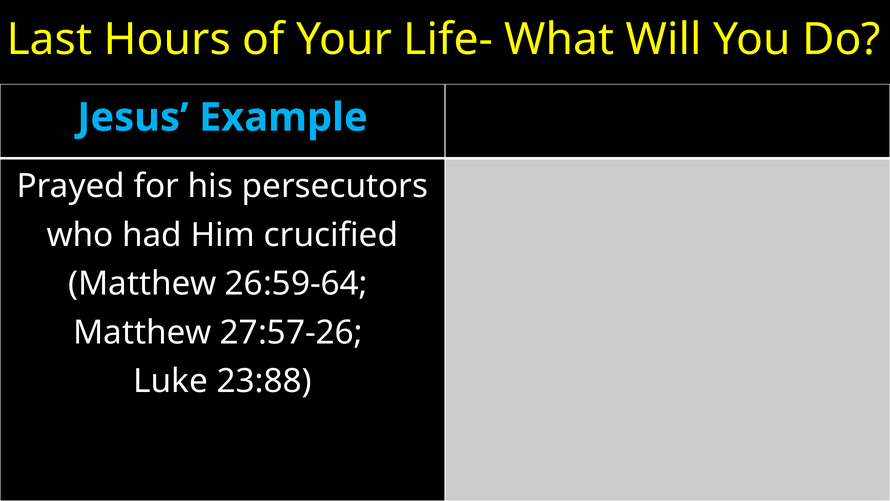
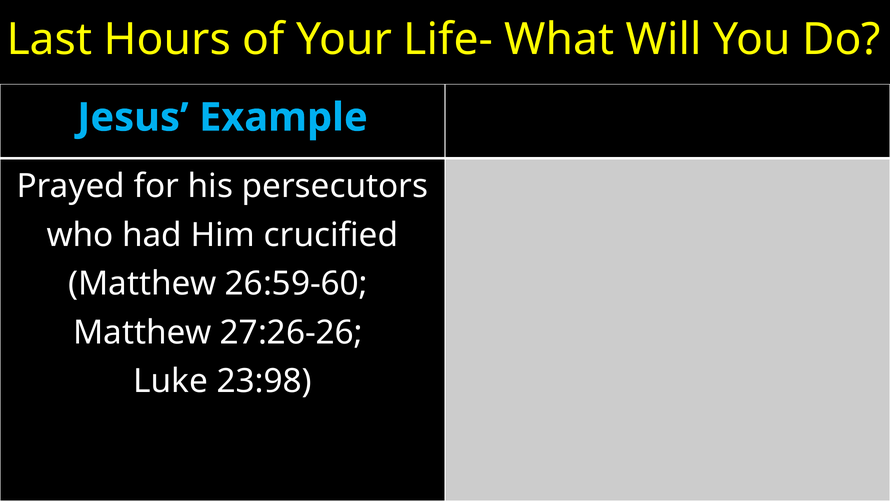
26:59-64: 26:59-64 -> 26:59-60 (296, 284)
27:57-26: 27:57-26 -> 27:26-26 (291, 332)
23:88: 23:88 -> 23:98 (264, 381)
